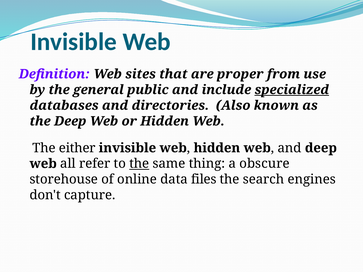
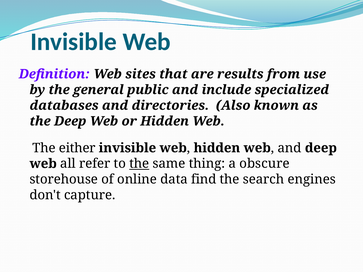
proper: proper -> results (240, 74)
specialized underline: present -> none (292, 90)
files: files -> find (204, 180)
